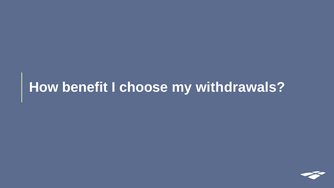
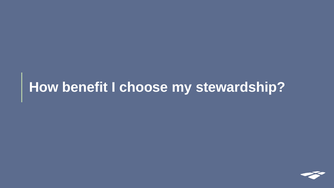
withdrawals: withdrawals -> stewardship (241, 87)
